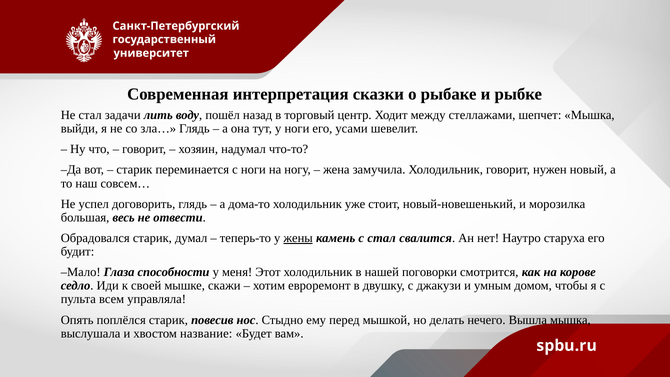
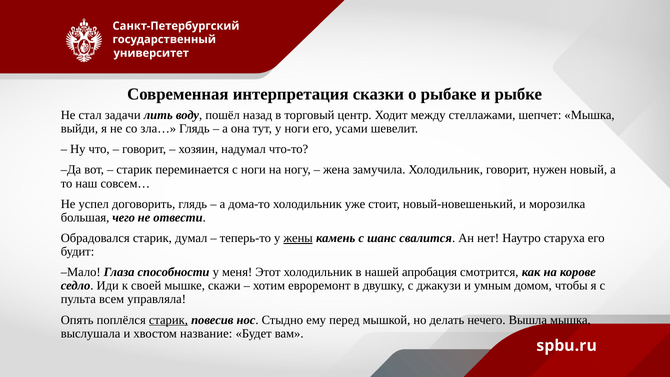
весь: весь -> чего (124, 217)
с стал: стал -> шанс (382, 238)
поговорки: поговорки -> апробация (430, 272)
старик underline: none -> present (168, 320)
